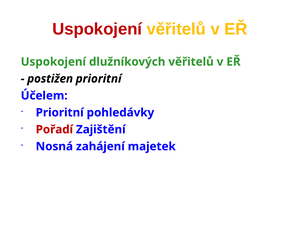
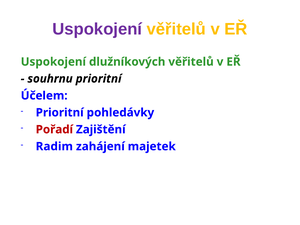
Uspokojení colour: red -> purple (97, 29)
postižen: postižen -> souhrnu (50, 79)
Nosná: Nosná -> Radim (54, 146)
